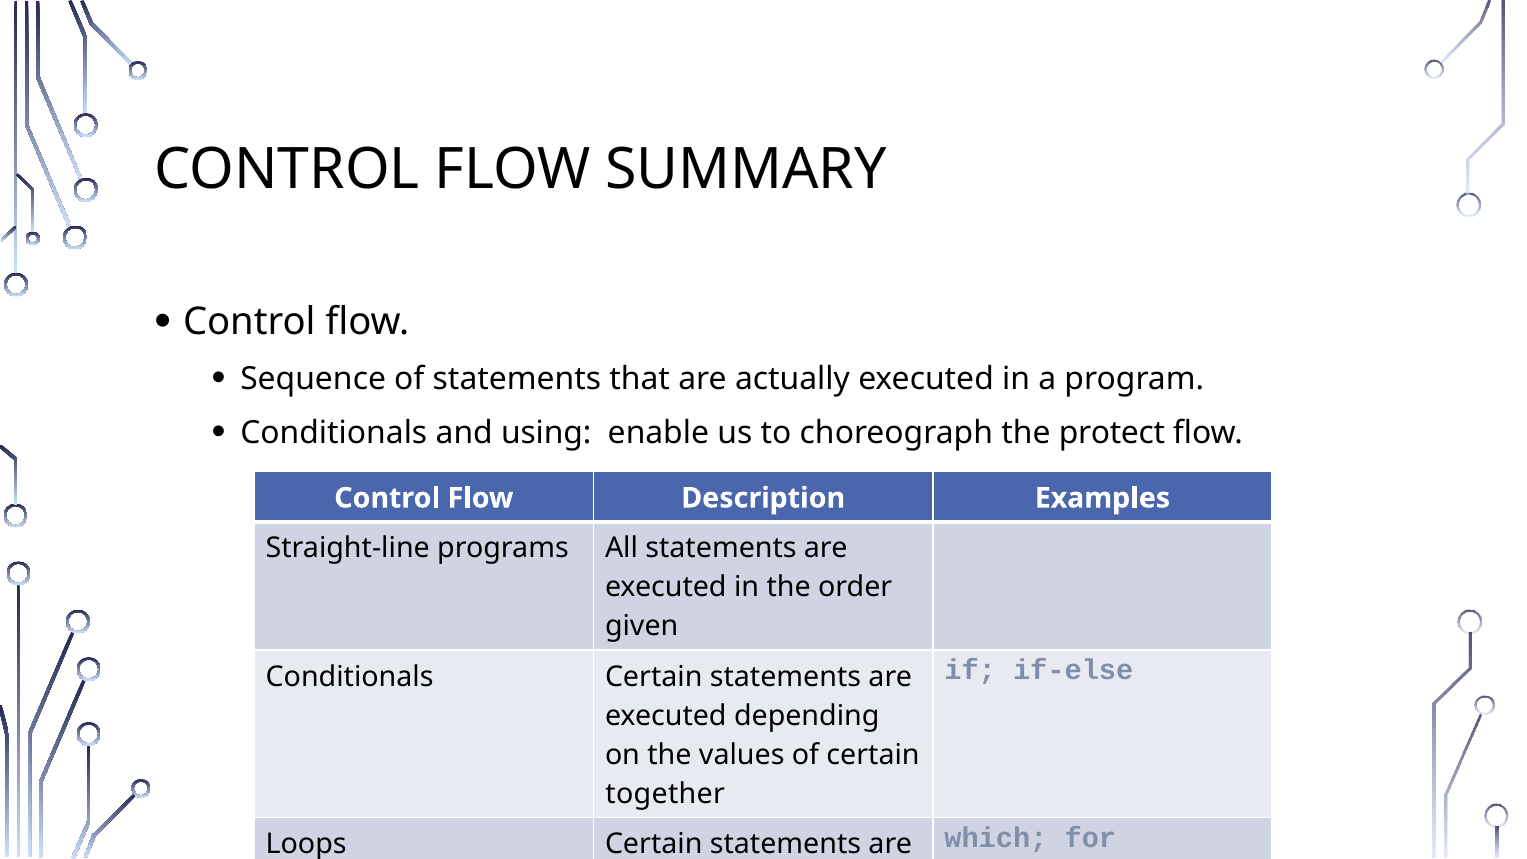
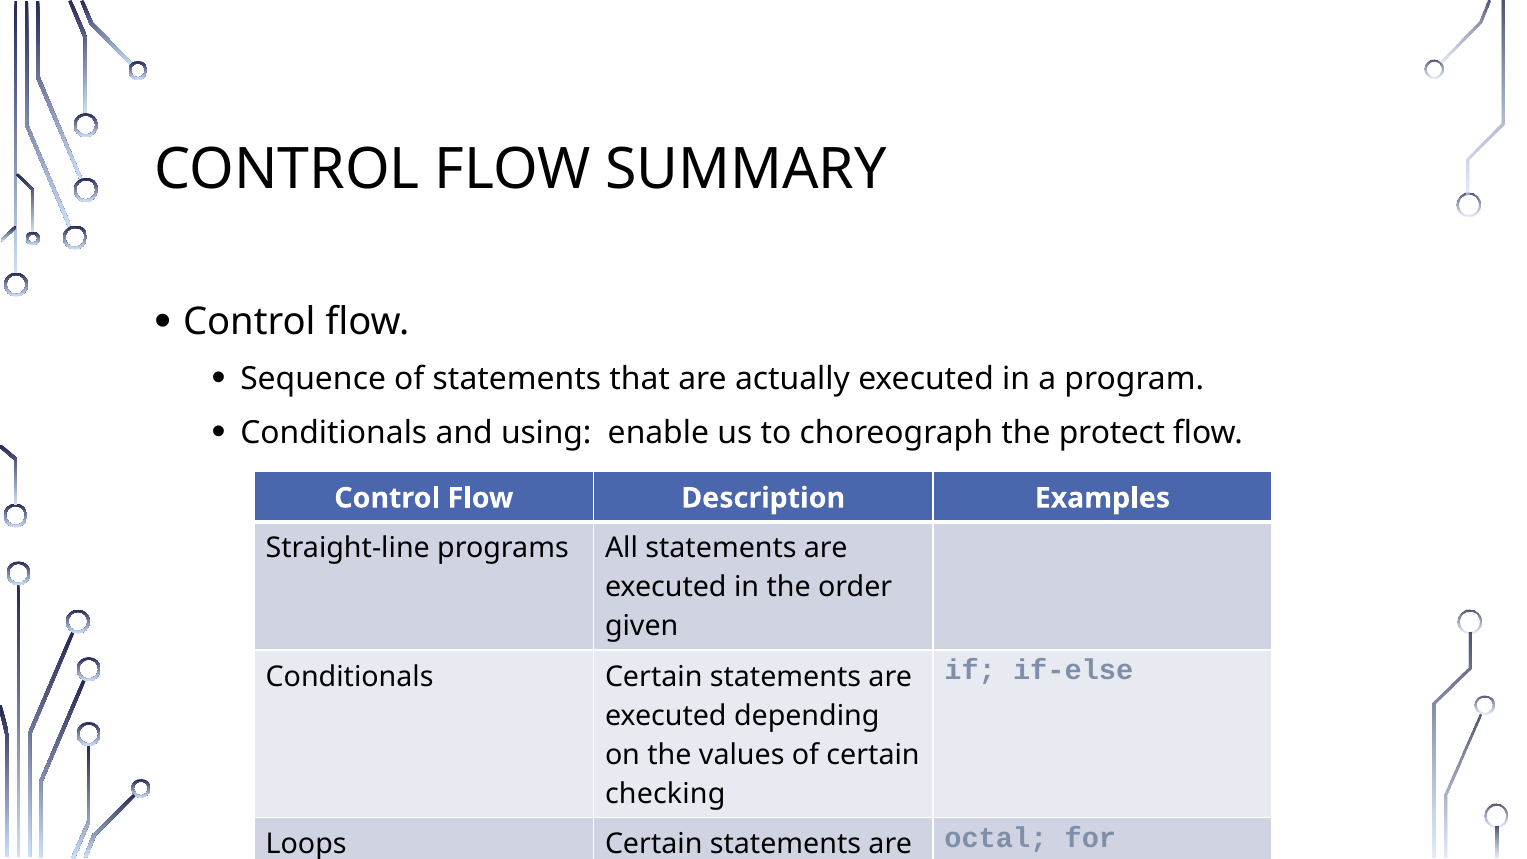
together: together -> checking (665, 794)
which: which -> octal (996, 837)
